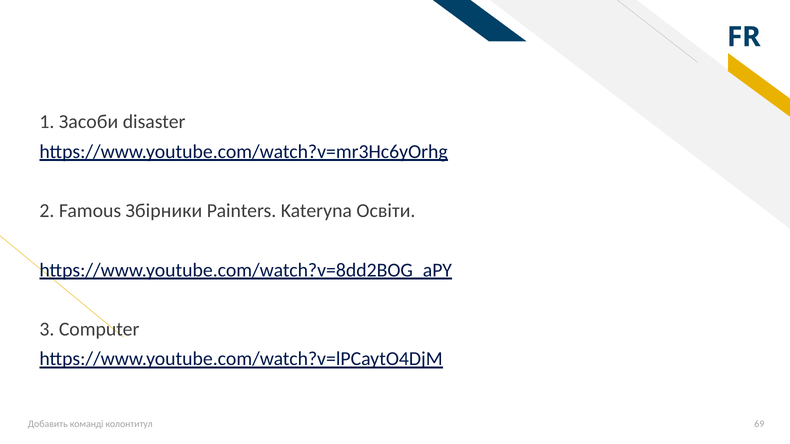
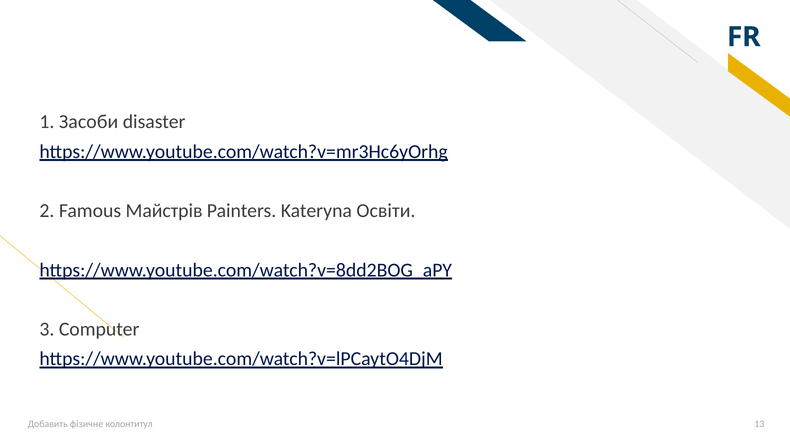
Збірники: Збірники -> Майстрів (164, 211)
команді: команді -> фізичне (87, 424)
69: 69 -> 13 (759, 424)
